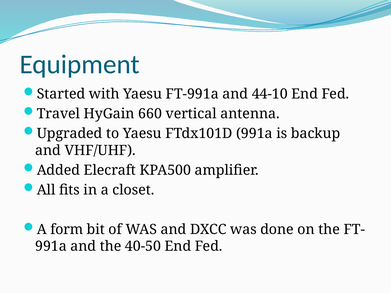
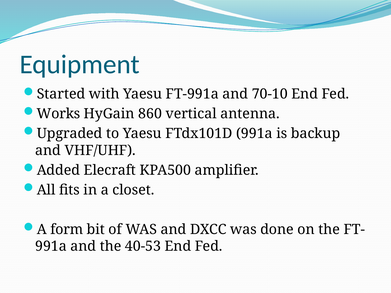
44-10: 44-10 -> 70-10 (270, 94)
Travel: Travel -> Works (59, 114)
660: 660 -> 860 (150, 114)
40-50: 40-50 -> 40-53 (143, 247)
